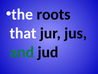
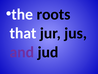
and colour: green -> purple (22, 52)
